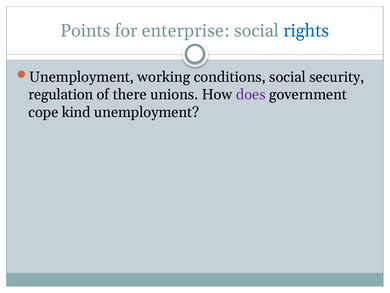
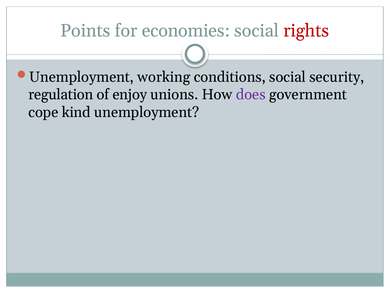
enterprise: enterprise -> economies (186, 31)
rights colour: blue -> red (306, 31)
there: there -> enjoy (130, 94)
